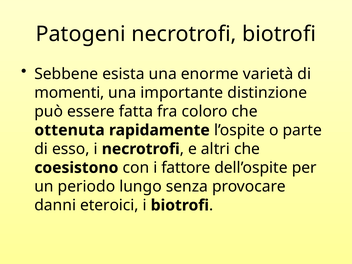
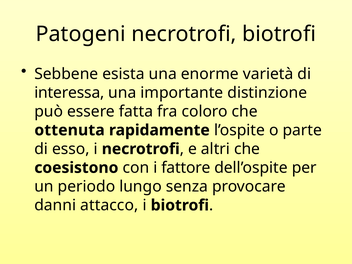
momenti: momenti -> interessa (69, 93)
eteroici: eteroici -> attacco (109, 205)
